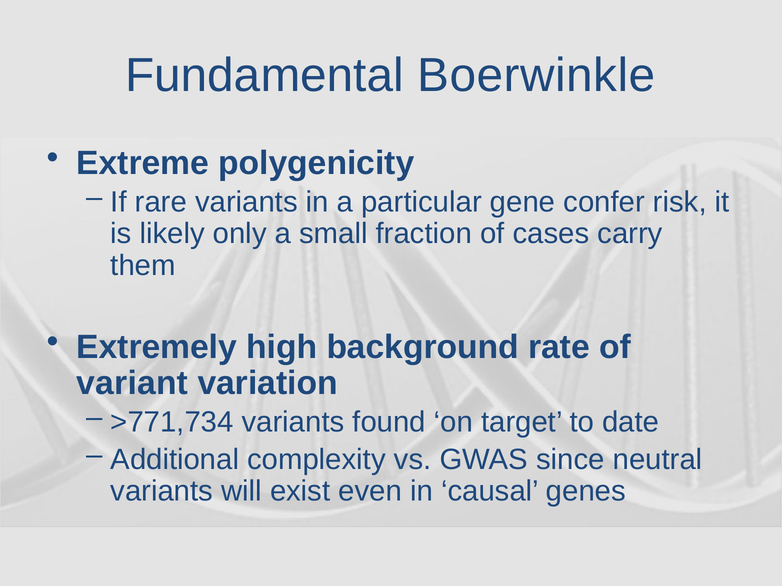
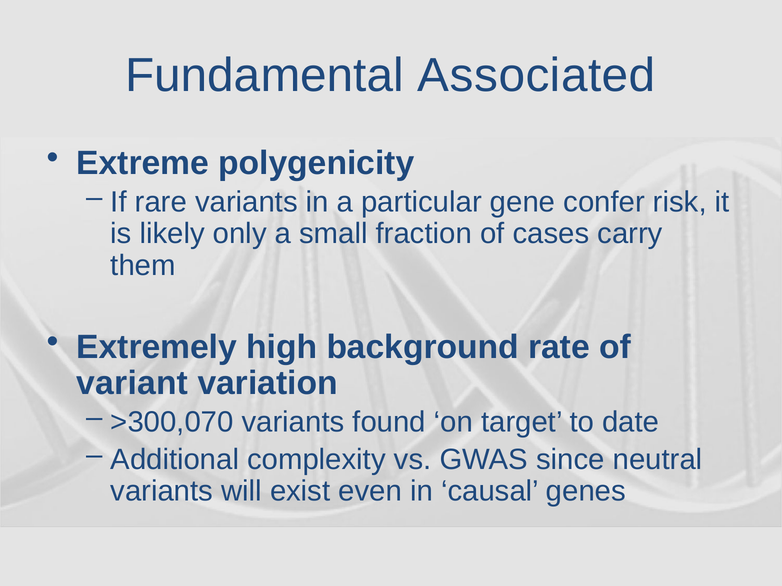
Boerwinkle: Boerwinkle -> Associated (536, 76)
>771,734: >771,734 -> >300,070 (172, 423)
